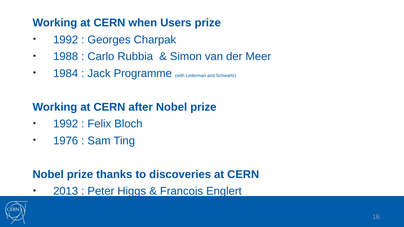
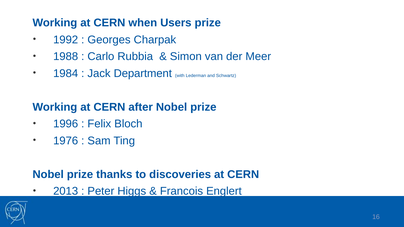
Programme: Programme -> Department (143, 73)
1992: 1992 -> 1996 (66, 124)
